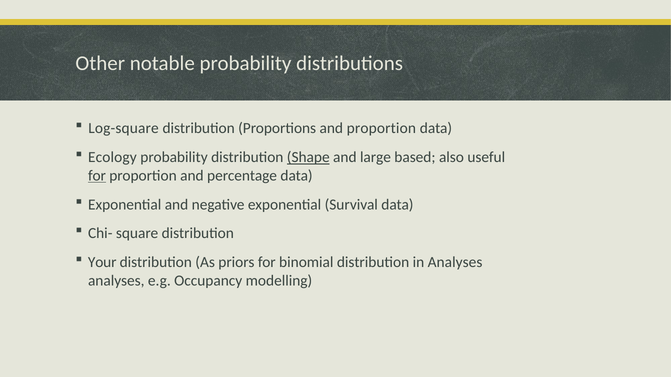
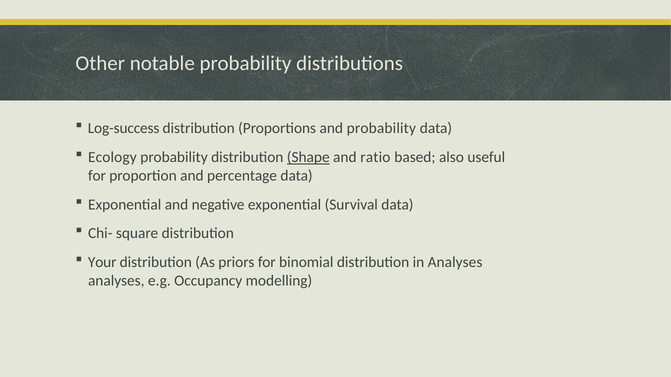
Log-square: Log-square -> Log-success (124, 128)
and proportion: proportion -> probability (381, 128)
large: large -> ratio (375, 157)
for underline: present -> none (97, 176)
